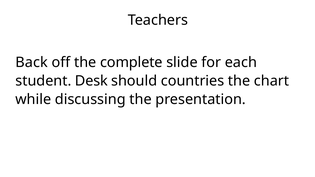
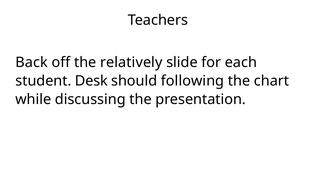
complete: complete -> relatively (131, 62)
countries: countries -> following (193, 81)
